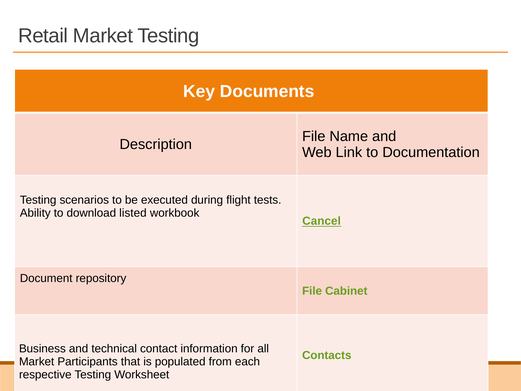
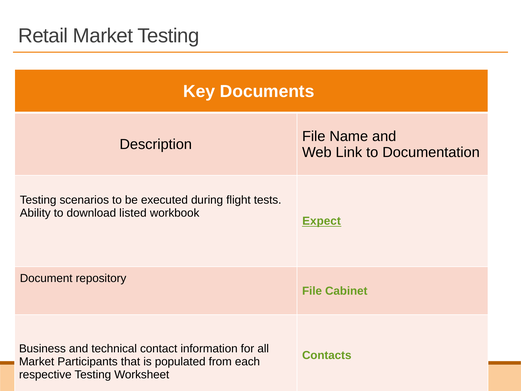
Cancel: Cancel -> Expect (322, 221)
